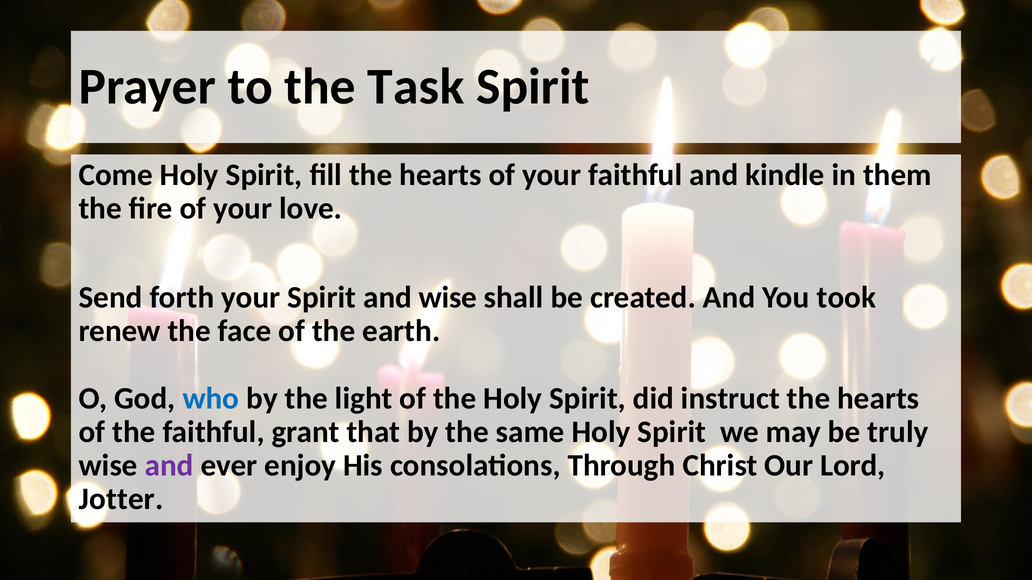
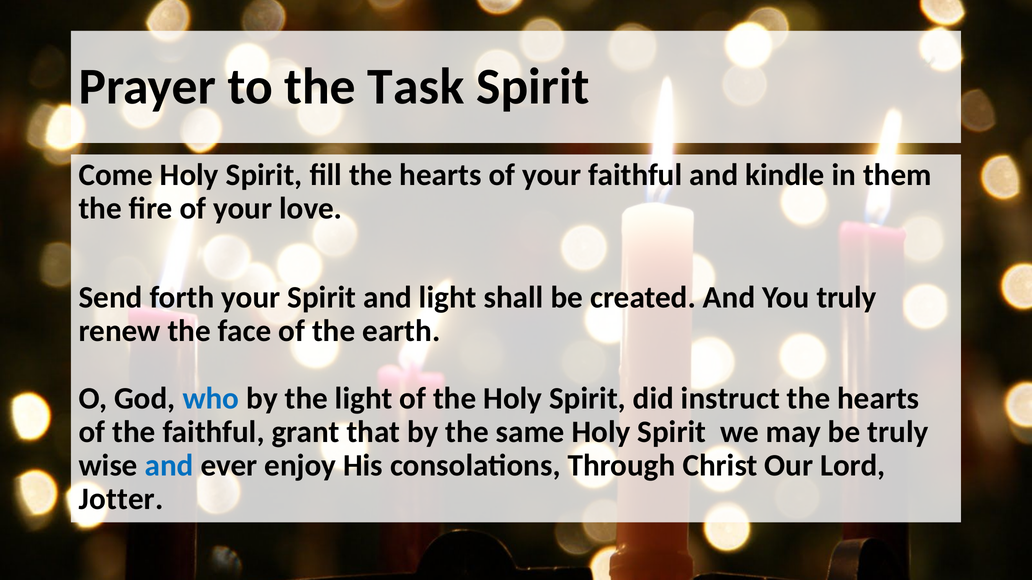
and wise: wise -> light (448, 298)
You took: took -> truly (847, 298)
and colour: purple -> blue (169, 466)
